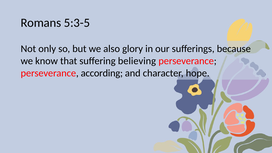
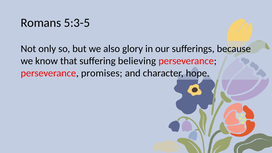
according: according -> promises (102, 73)
